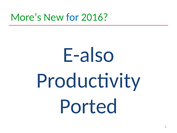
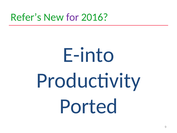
More’s: More’s -> Refer’s (26, 17)
for colour: blue -> purple (72, 17)
E-also: E-also -> E-into (88, 55)
